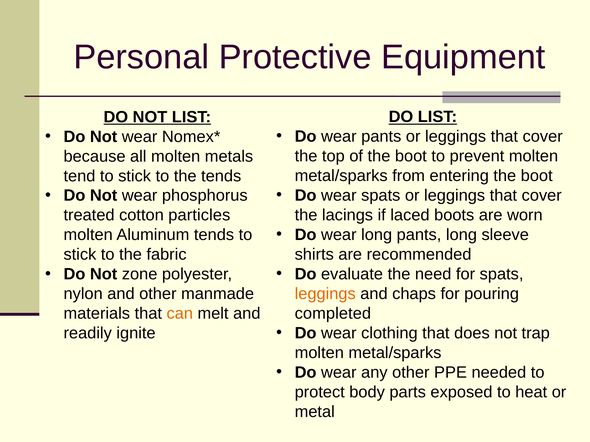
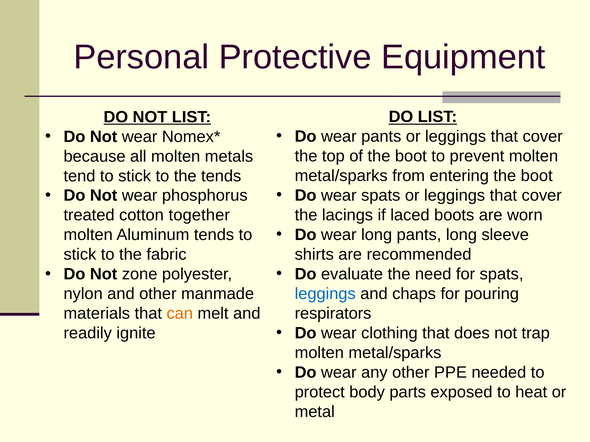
particles: particles -> together (199, 215)
leggings colour: orange -> blue (325, 294)
completed: completed -> respirators (333, 314)
